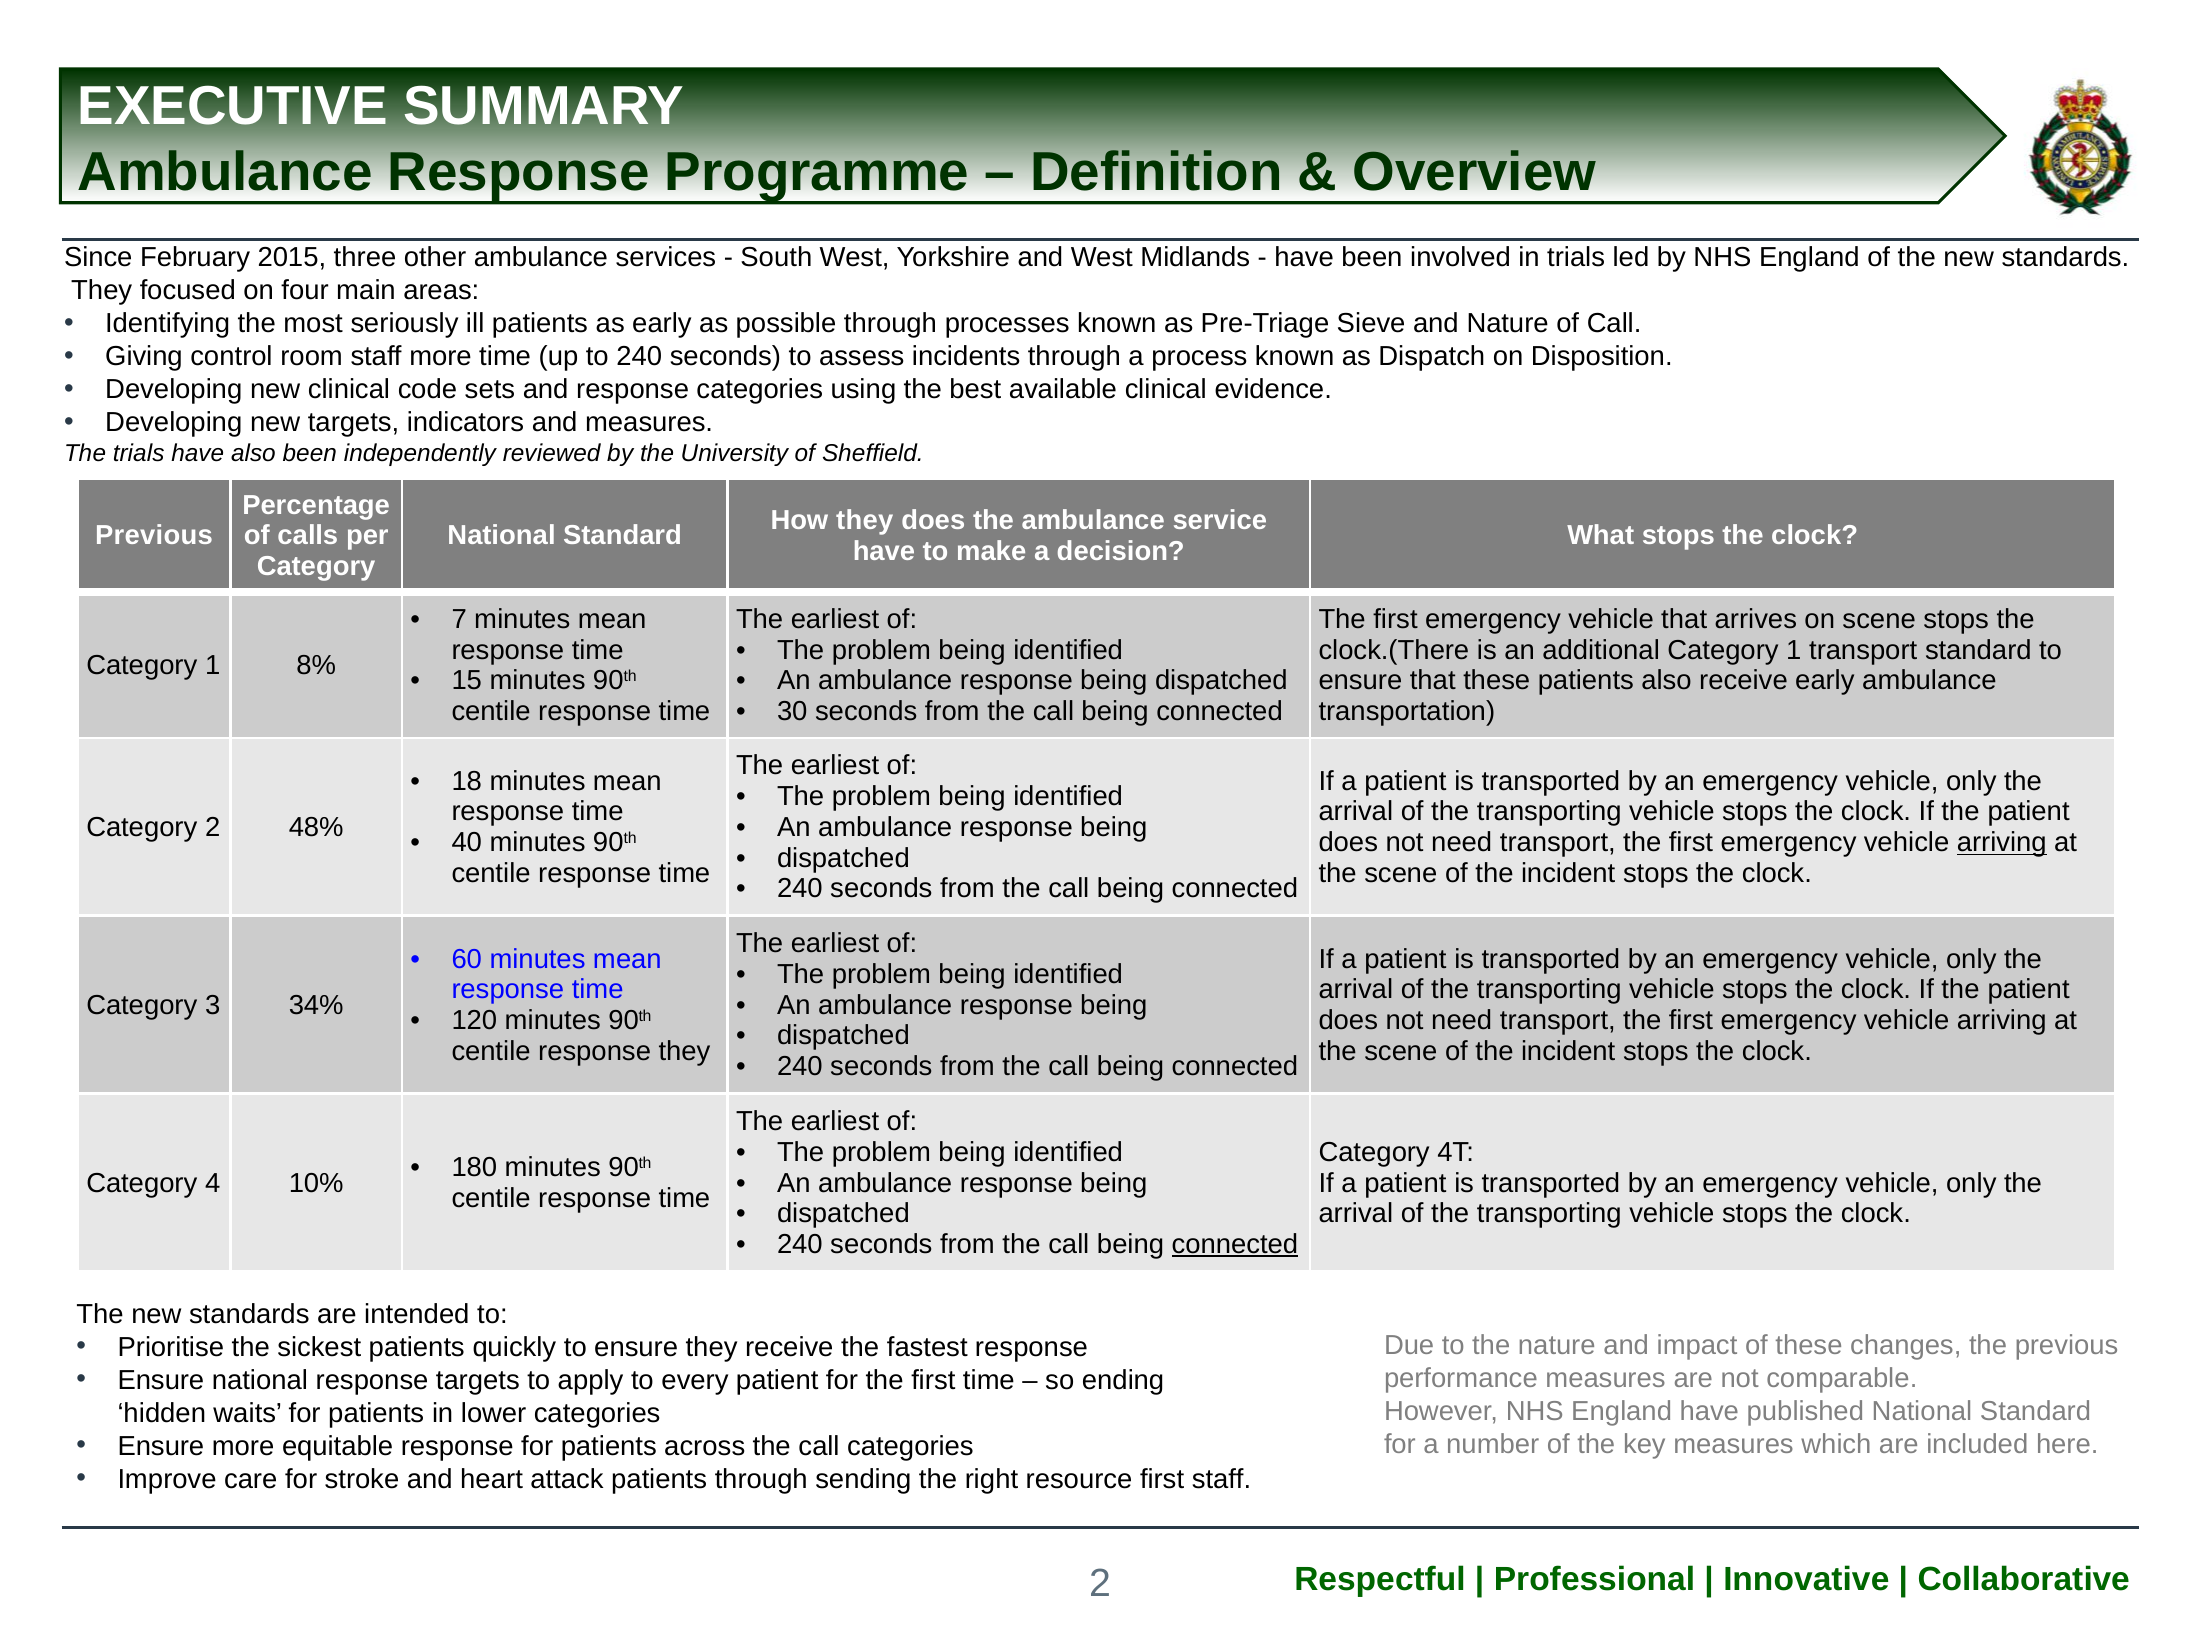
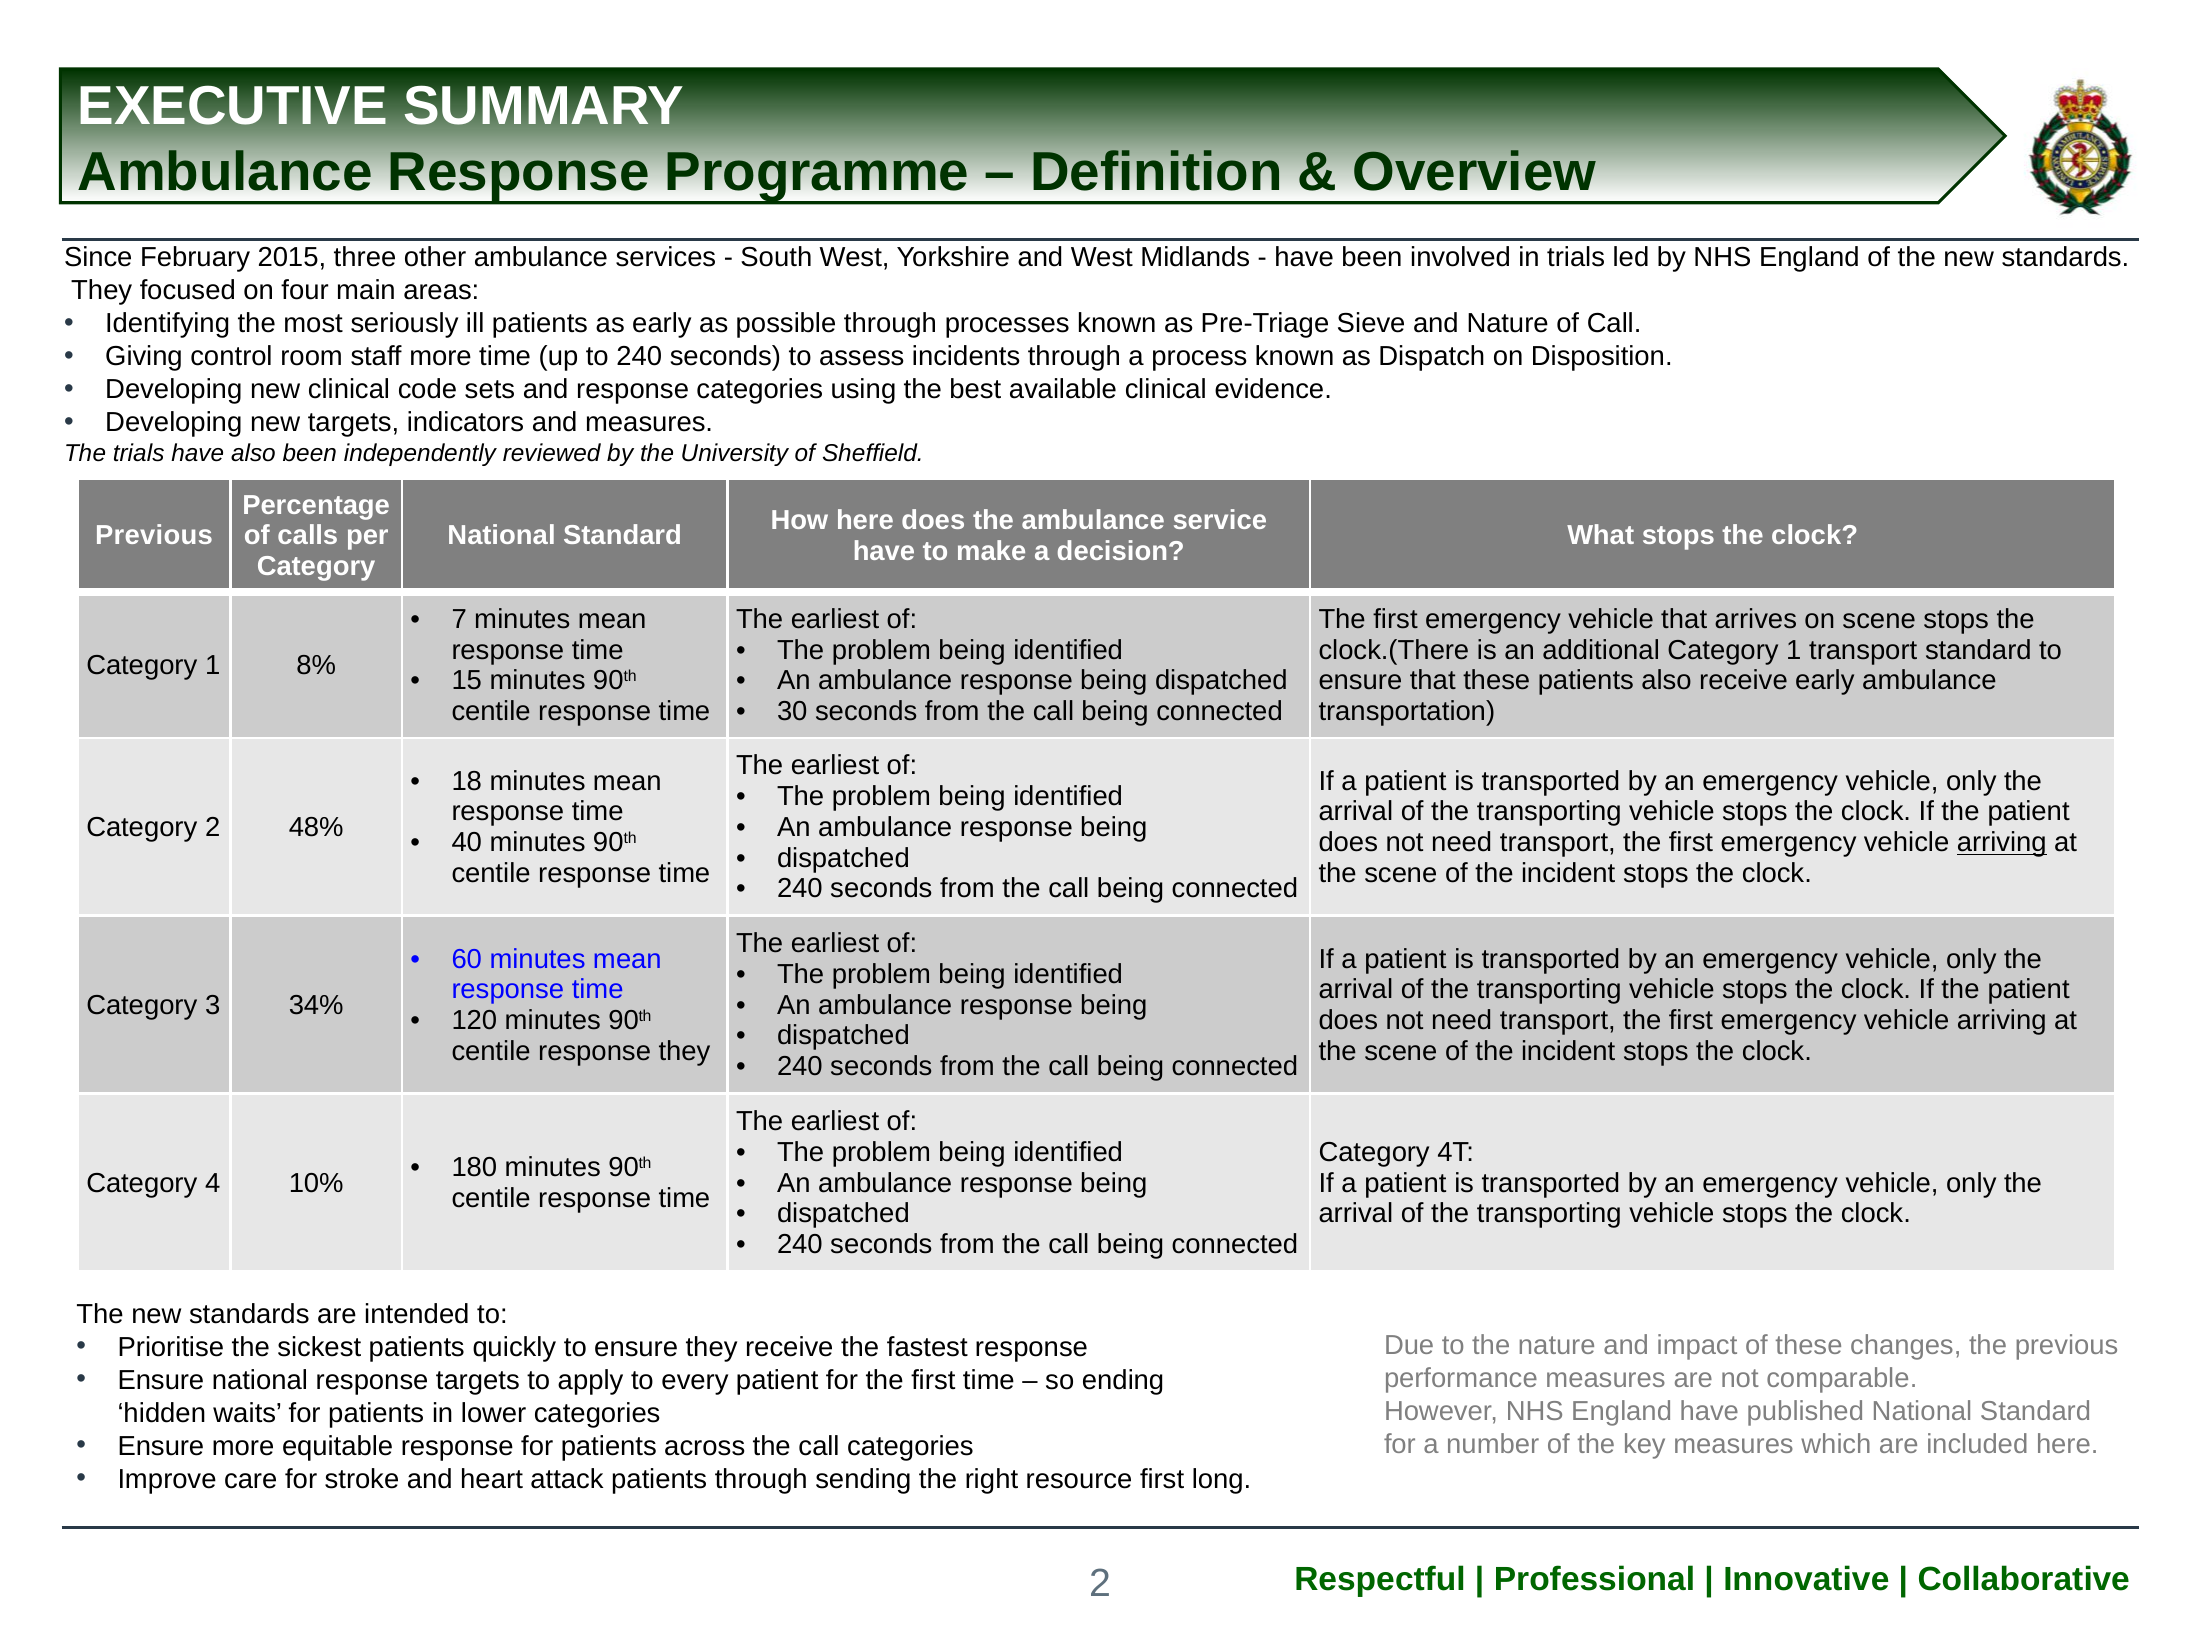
How they: they -> here (865, 520)
connected underline: present -> none (1235, 1244)
first staff: staff -> long (1222, 1479)
